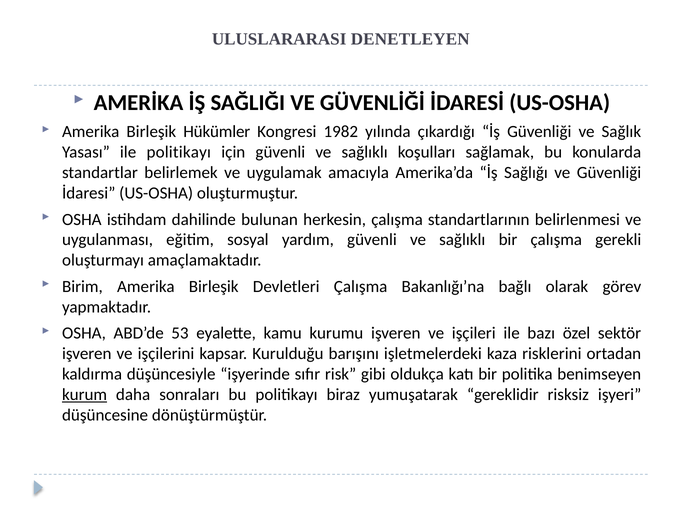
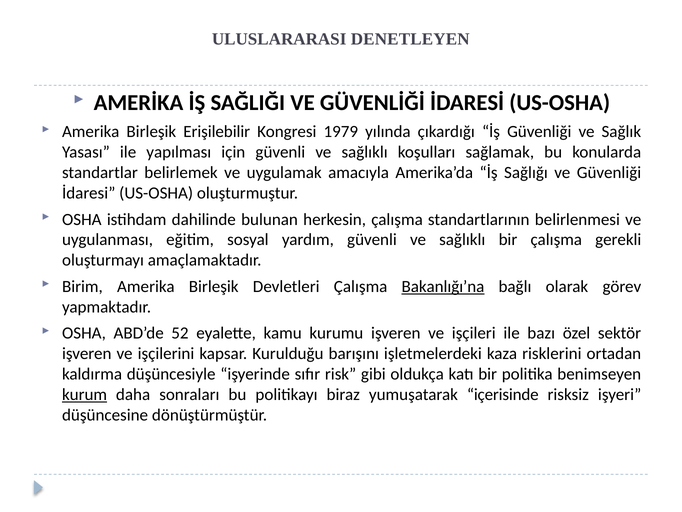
Hükümler: Hükümler -> Erişilebilir (217, 132)
1982: 1982 -> 1979 (341, 132)
ile politikayı: politikayı -> yapılması (179, 152)
Bakanlığı’na underline: none -> present (443, 286)
53: 53 -> 52 (180, 333)
gereklidir: gereklidir -> içerisinde (503, 394)
